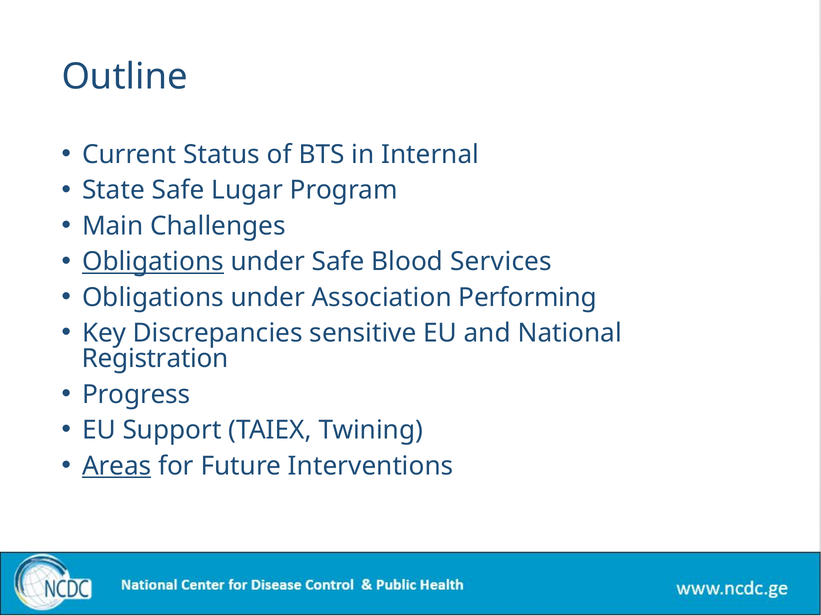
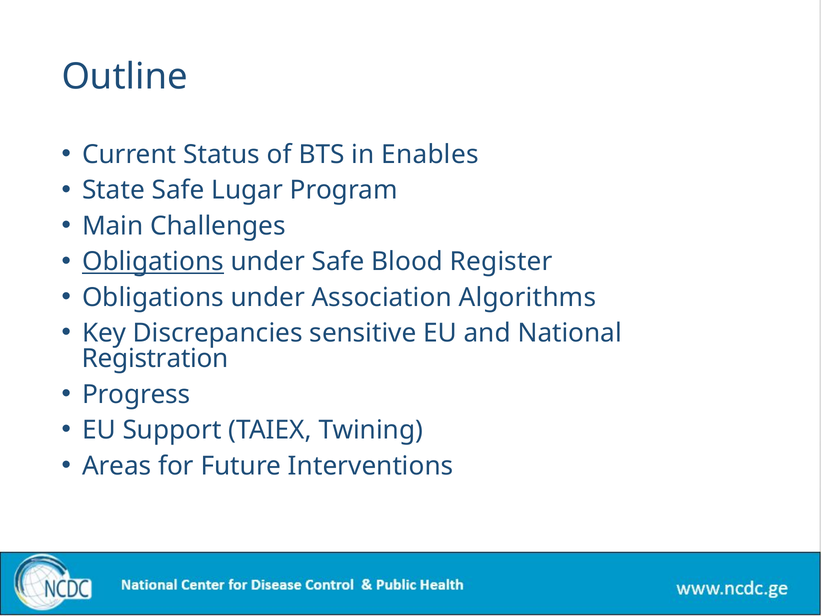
Internal: Internal -> Enables (430, 155)
Services: Services -> Register (501, 262)
Performing: Performing -> Algorithms (527, 297)
Areas underline: present -> none (117, 466)
